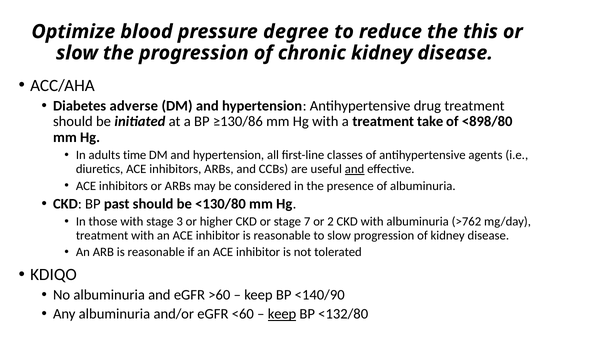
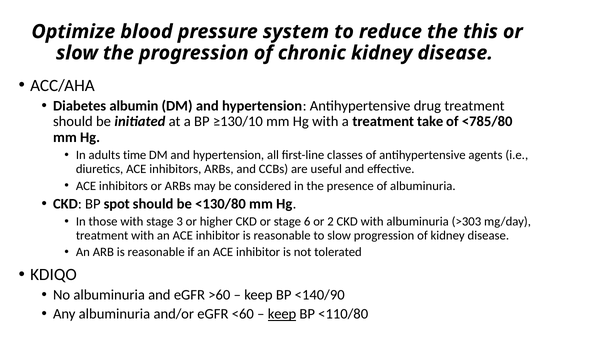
degree: degree -> system (296, 32)
adverse: adverse -> albumin (134, 106)
≥130/86: ≥130/86 -> ≥130/10 (238, 122)
<898/80: <898/80 -> <785/80 (487, 122)
and underline: present -> none (355, 169)
past: past -> spot (117, 204)
7: 7 -> 6 (307, 222)
>762: >762 -> >303 (466, 222)
<132/80: <132/80 -> <110/80 (343, 314)
